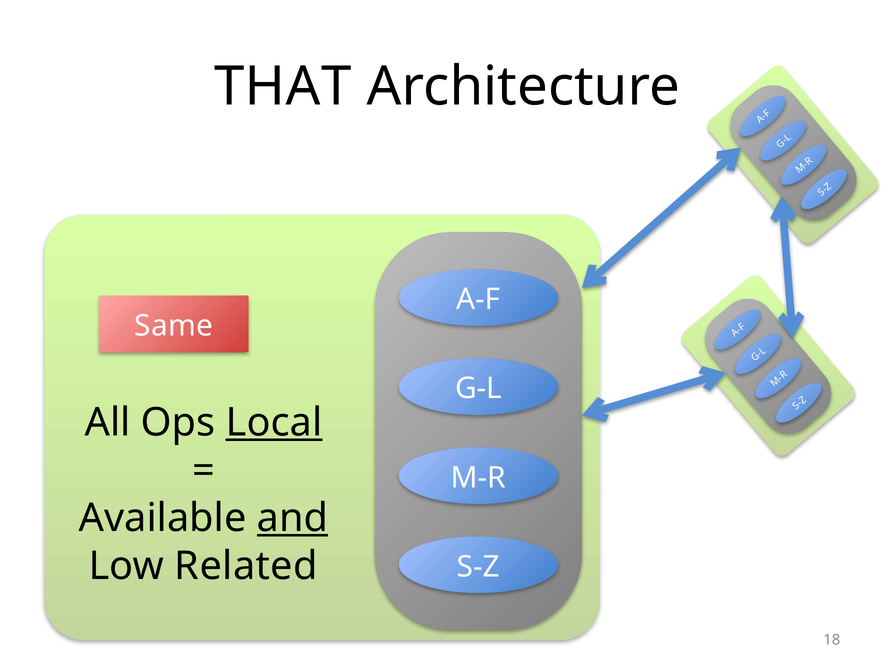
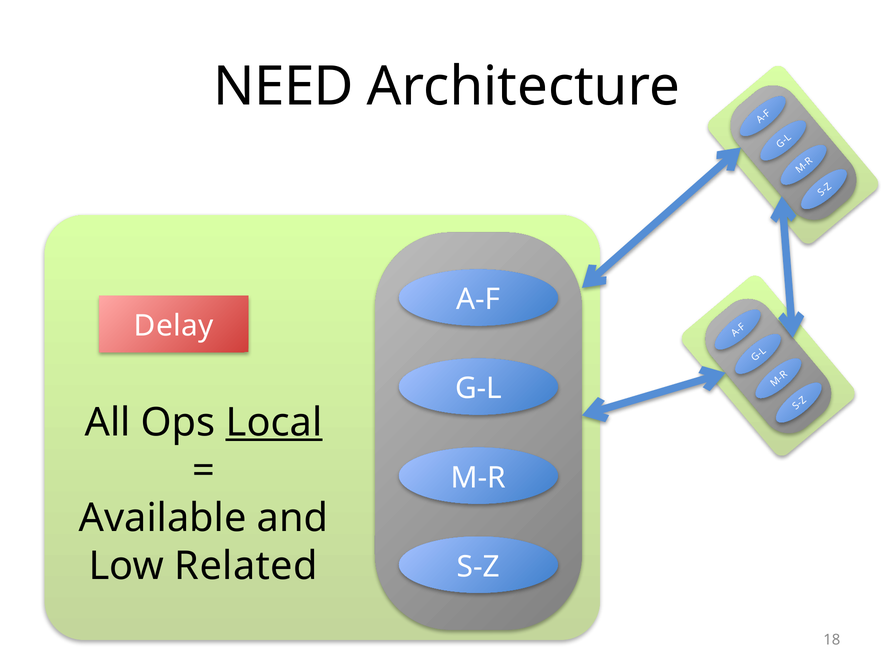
THAT: THAT -> NEED (283, 87)
Same: Same -> Delay (174, 326)
and underline: present -> none (292, 518)
